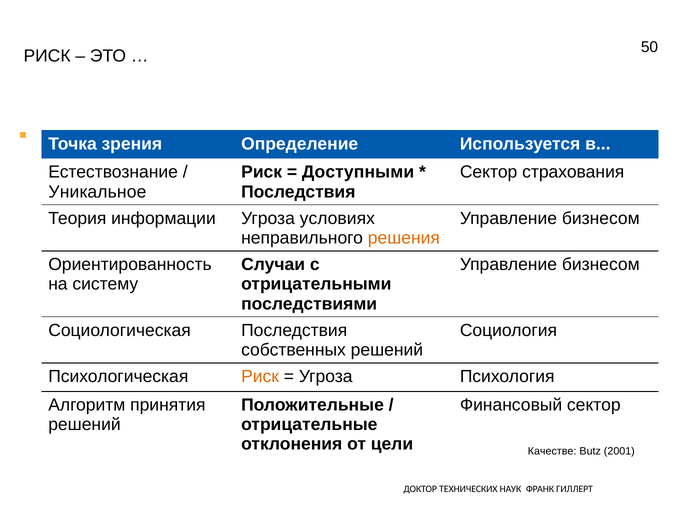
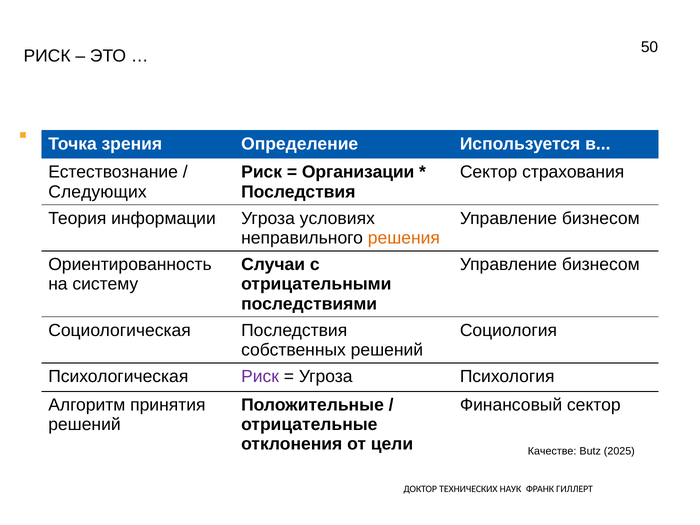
Доступными: Доступными -> Организации (358, 172)
Уникальное: Уникальное -> Следующих (97, 192)
Риск colour: orange -> purple (260, 377)
2001: 2001 -> 2025 (619, 451)
